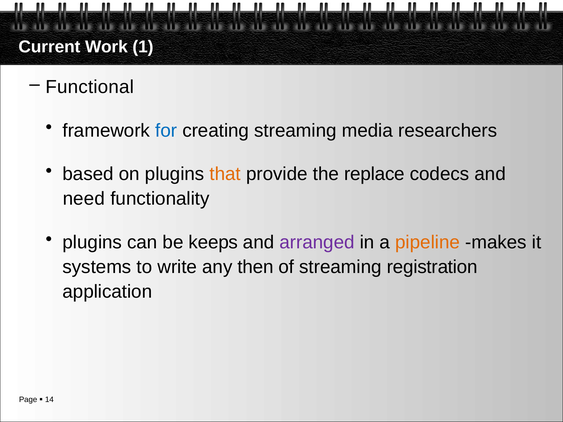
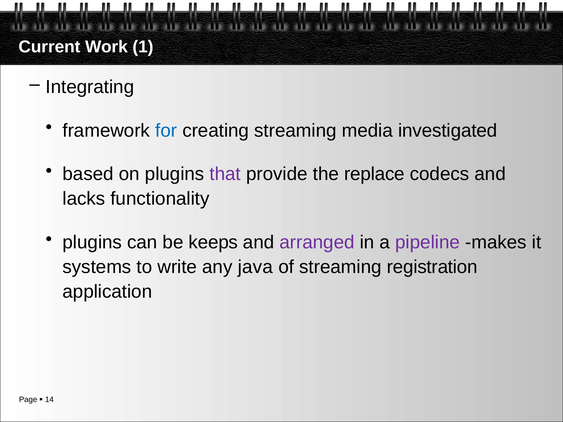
Functional: Functional -> Integrating (90, 87)
researchers: researchers -> investigated (448, 131)
that colour: orange -> purple (225, 174)
need: need -> lacks (84, 199)
pipeline colour: orange -> purple (428, 242)
then: then -> java (255, 267)
